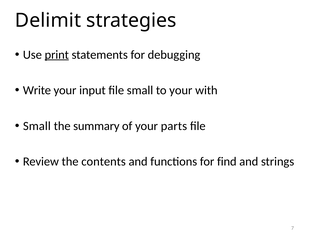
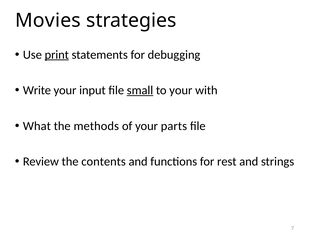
Delimit: Delimit -> Movies (48, 21)
small underline: none -> present (140, 90)
Small: Small -> What (37, 126)
summary: summary -> methods (96, 126)
find: find -> rest (227, 162)
